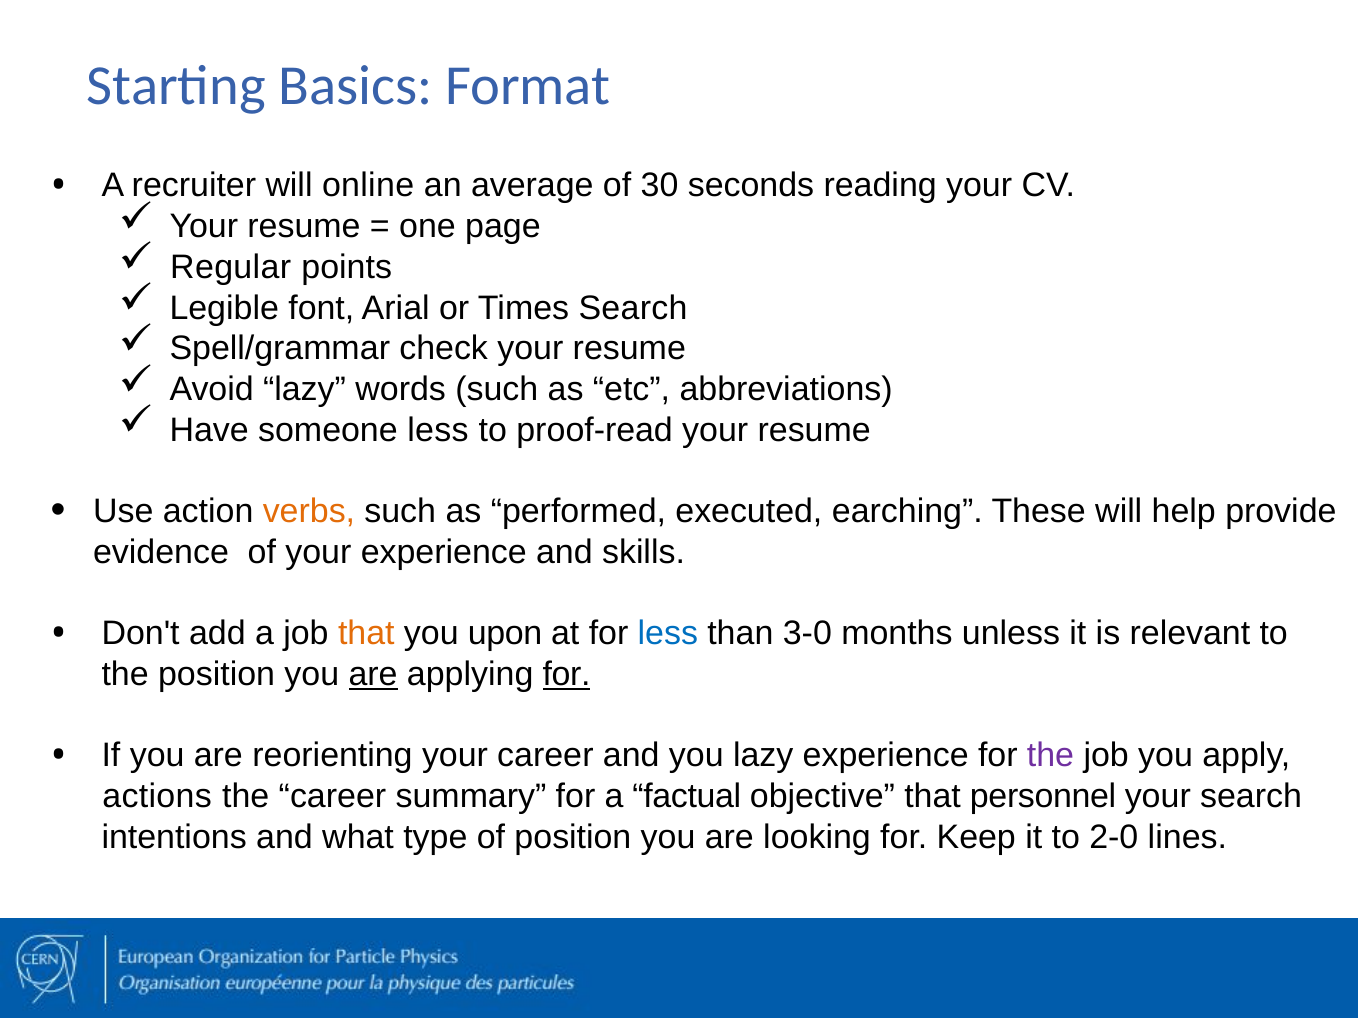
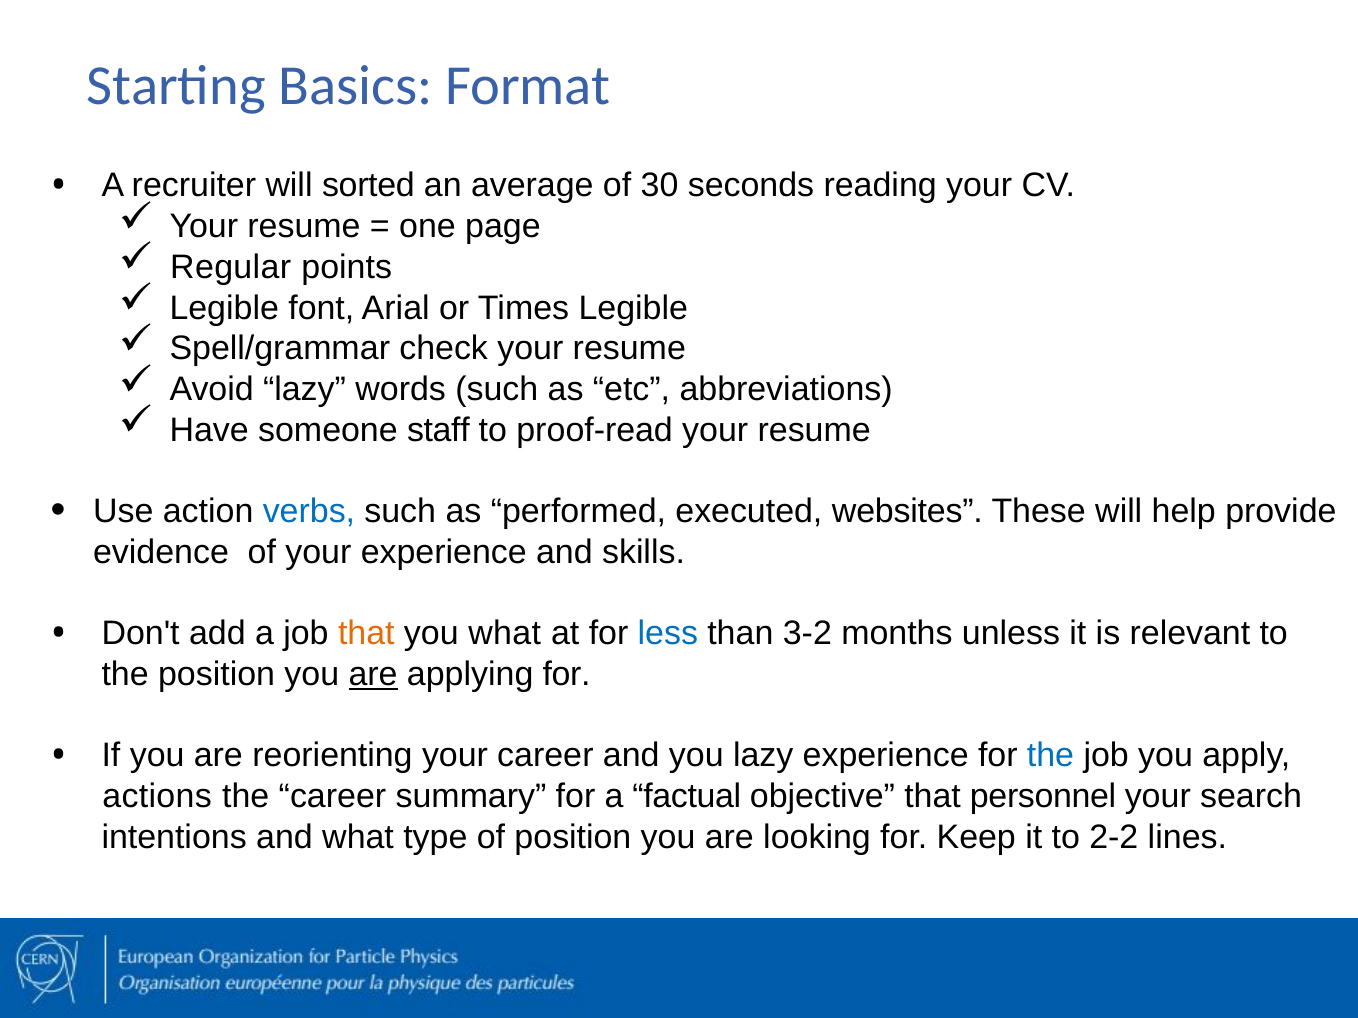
online: online -> sorted (368, 186)
Times Search: Search -> Legible (633, 308)
someone less: less -> staff (438, 430)
verbs colour: orange -> blue (309, 512)
earching: earching -> websites (907, 512)
you upon: upon -> what (505, 634)
3-0: 3-0 -> 3-2 (807, 634)
for underline: present -> none (567, 675)
the colour: purple -> blue (1051, 756)
2-0: 2-0 -> 2-2 (1114, 838)
